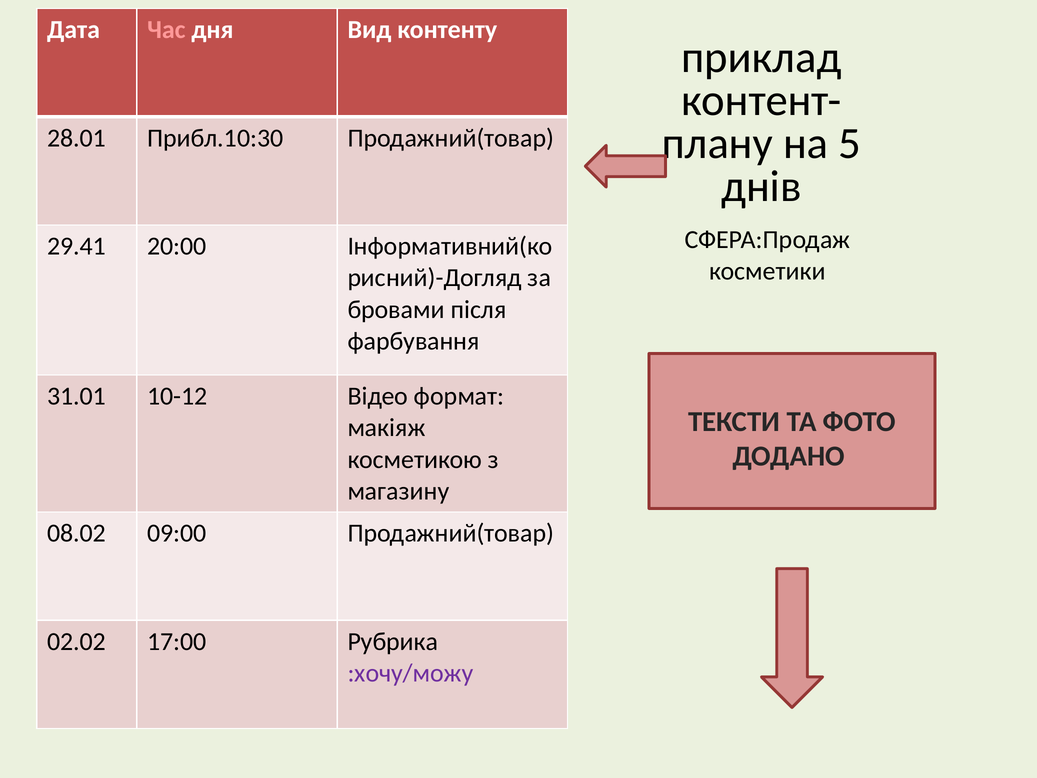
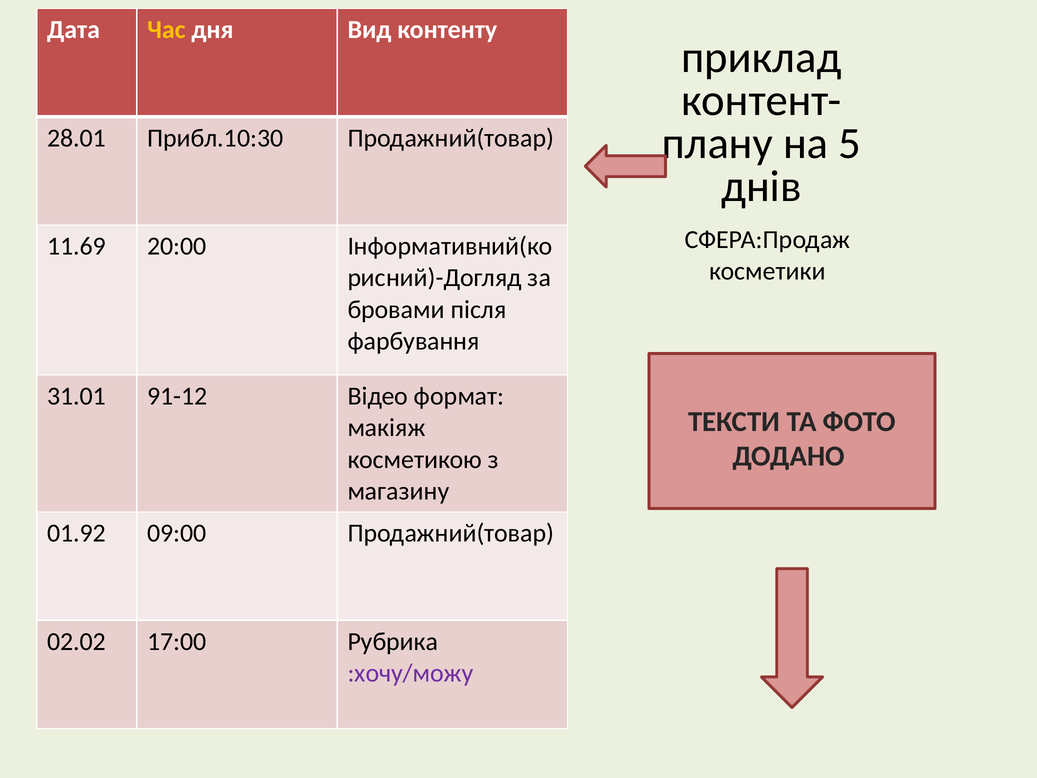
Час colour: pink -> yellow (166, 30)
29.41: 29.41 -> 11.69 (77, 246)
10-12: 10-12 -> 91-12 (177, 396)
08.02: 08.02 -> 01.92 (77, 533)
